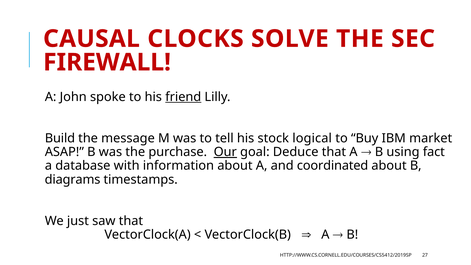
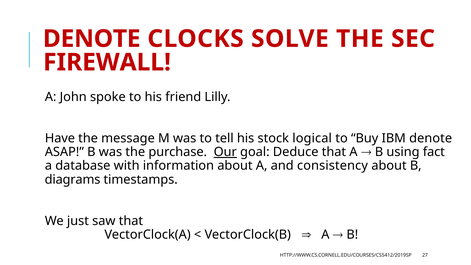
CAUSAL: CAUSAL -> DENOTE (92, 39)
friend underline: present -> none (183, 97)
Build: Build -> Have (60, 138)
IBM market: market -> denote (431, 138)
coordinated: coordinated -> consistency (332, 166)
